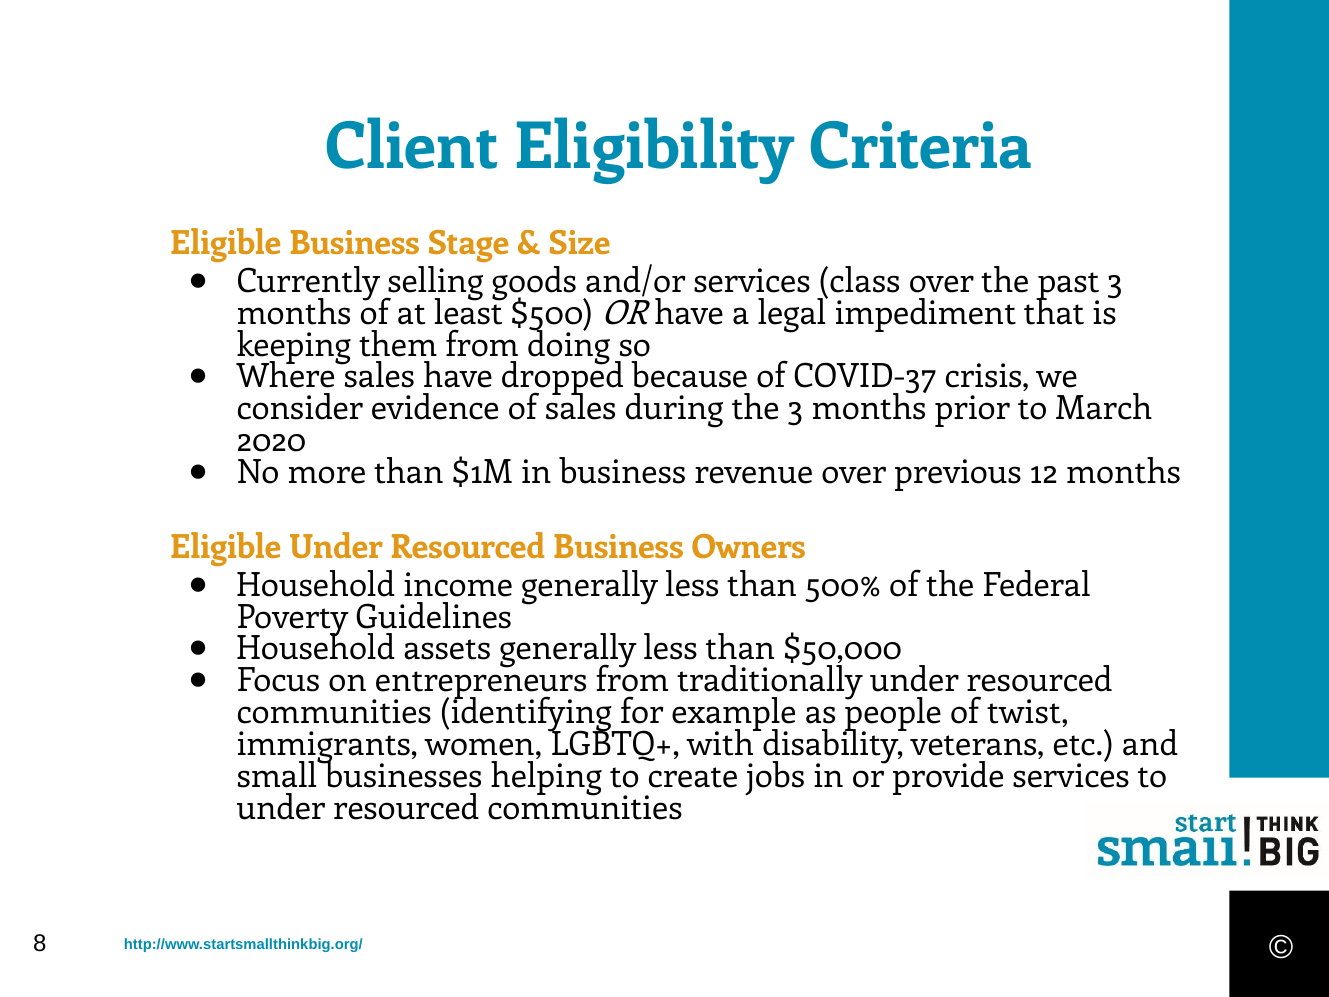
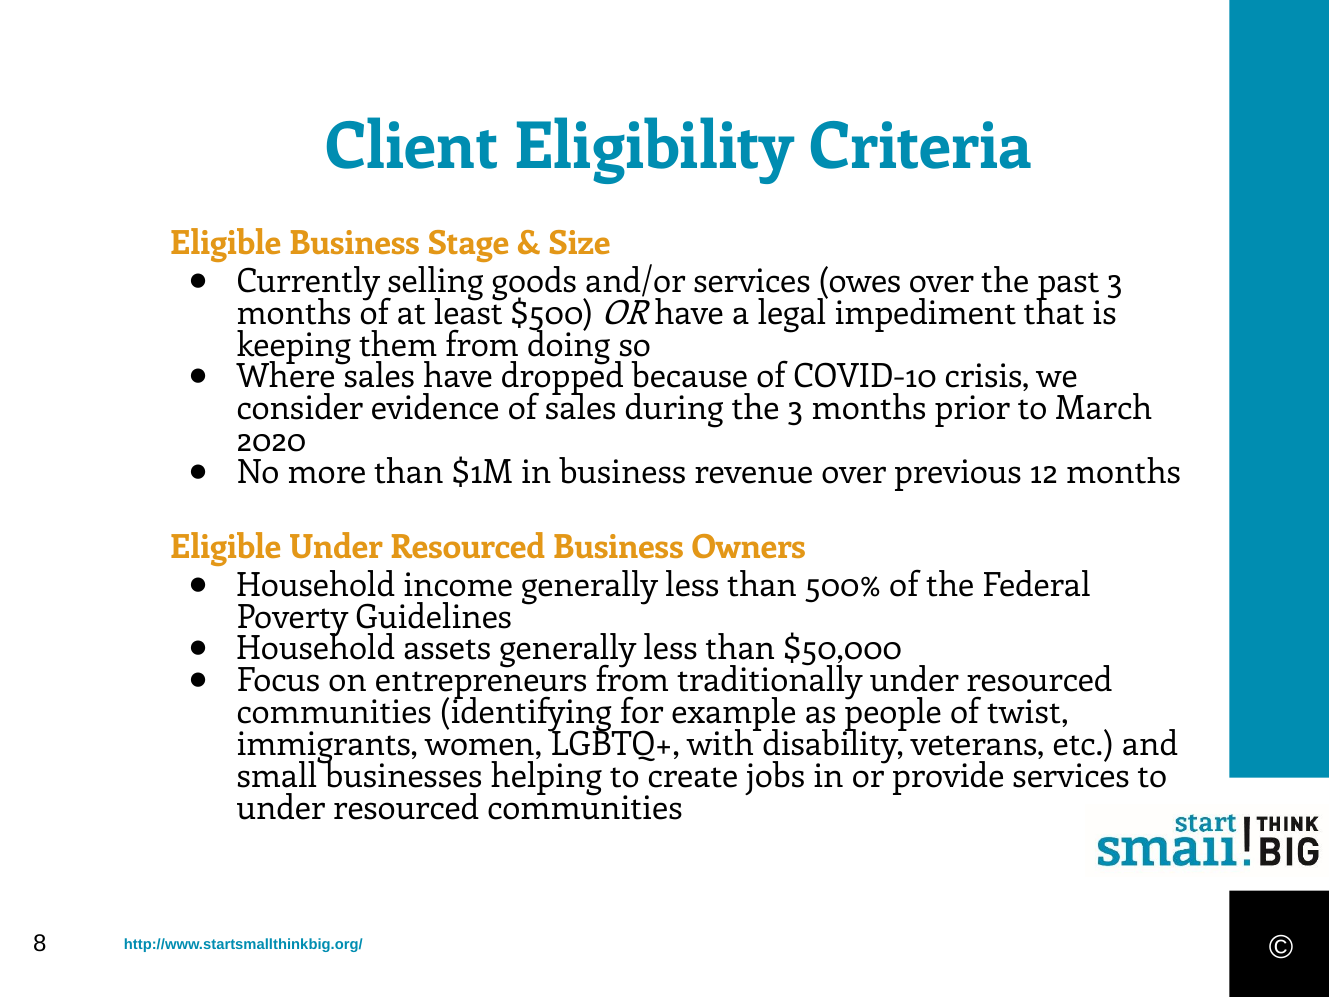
class: class -> owes (860, 281)
COVID-37: COVID-37 -> COVID-10 (865, 377)
